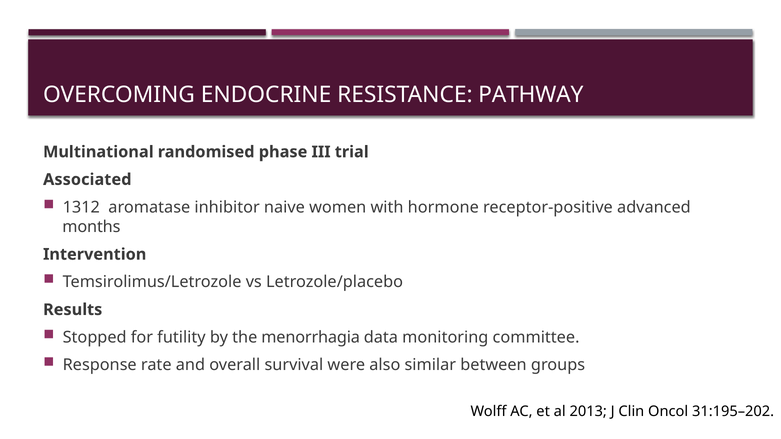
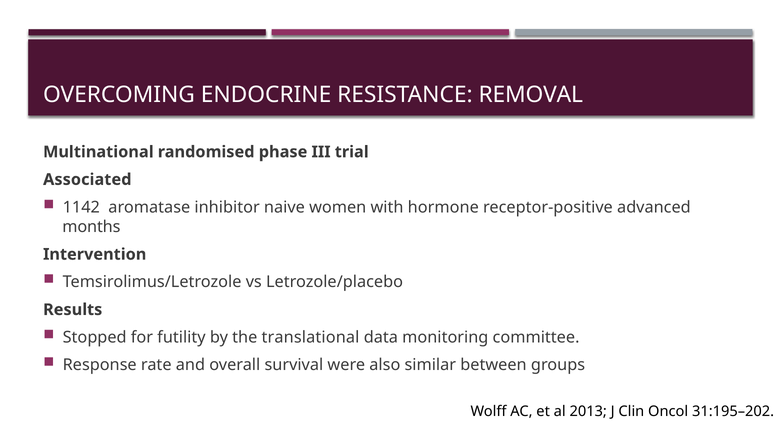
PATHWAY: PATHWAY -> REMOVAL (531, 95)
1312: 1312 -> 1142 (81, 207)
menorrhagia: menorrhagia -> translational (310, 338)
